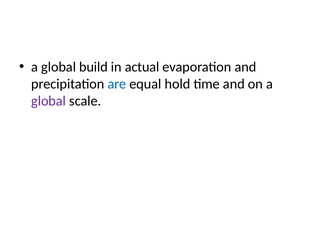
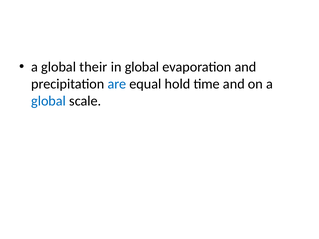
build: build -> their (93, 67)
in actual: actual -> global (142, 67)
global colour: purple -> blue (49, 101)
